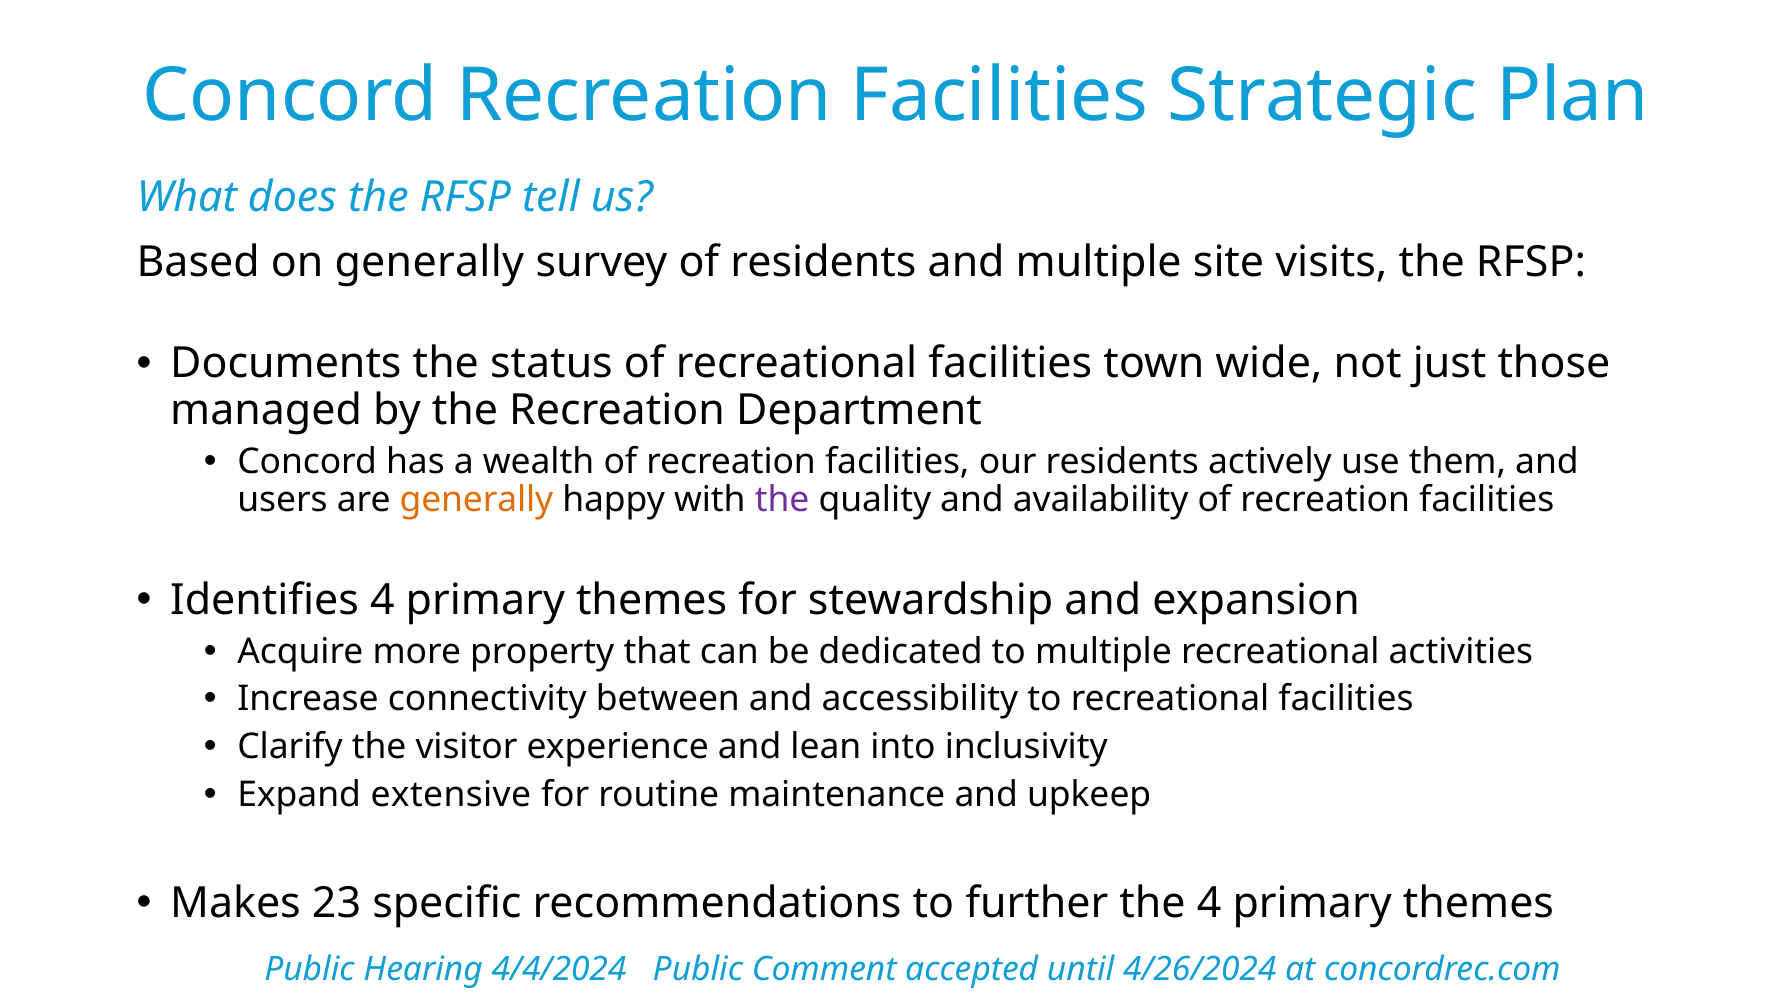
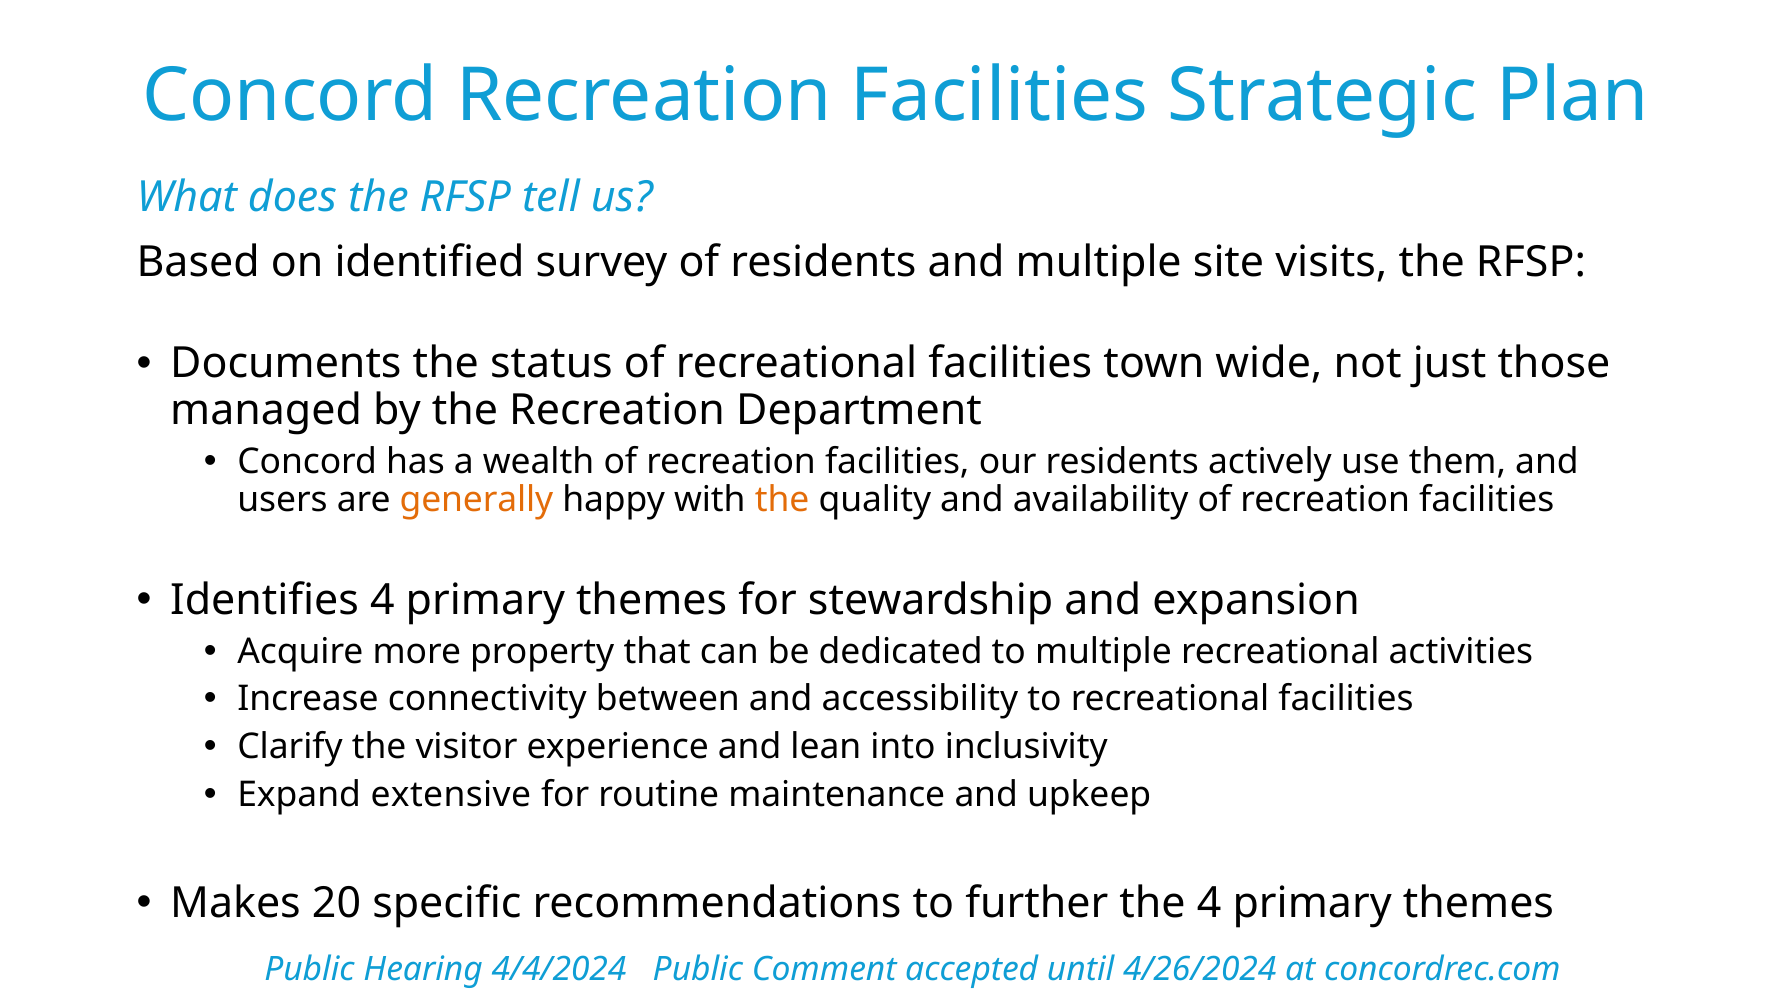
on generally: generally -> identified (430, 262)
the colour: purple -> orange (782, 500)
23: 23 -> 20 (337, 903)
